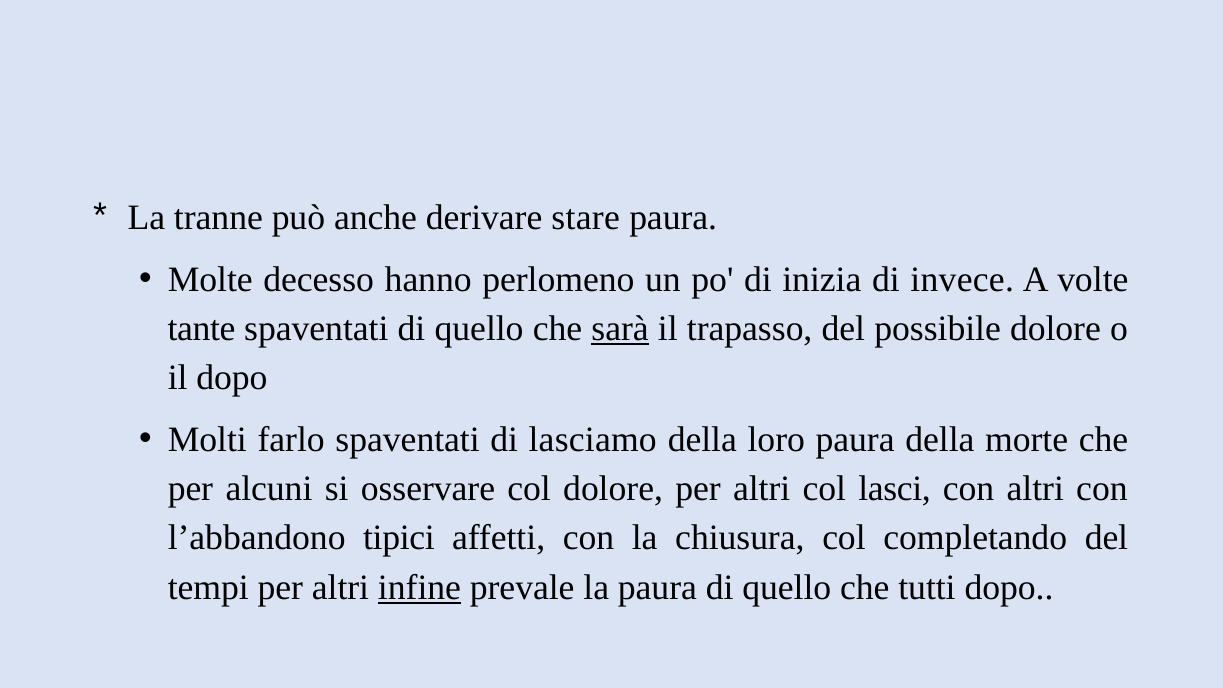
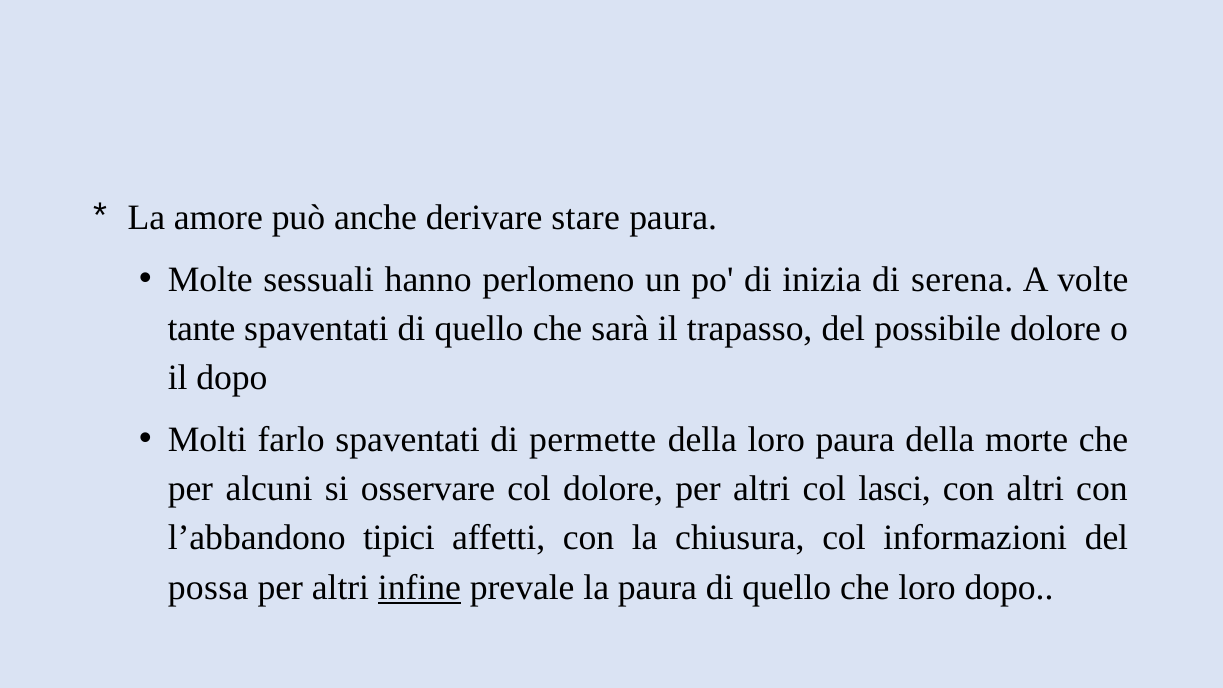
tranne: tranne -> amore (218, 218)
decesso: decesso -> sessuali (319, 280)
invece: invece -> serena (962, 280)
sarà underline: present -> none (620, 329)
lasciamo: lasciamo -> permette (593, 440)
completando: completando -> informazioni (975, 538)
tempi: tempi -> possa (208, 587)
che tutti: tutti -> loro (927, 587)
